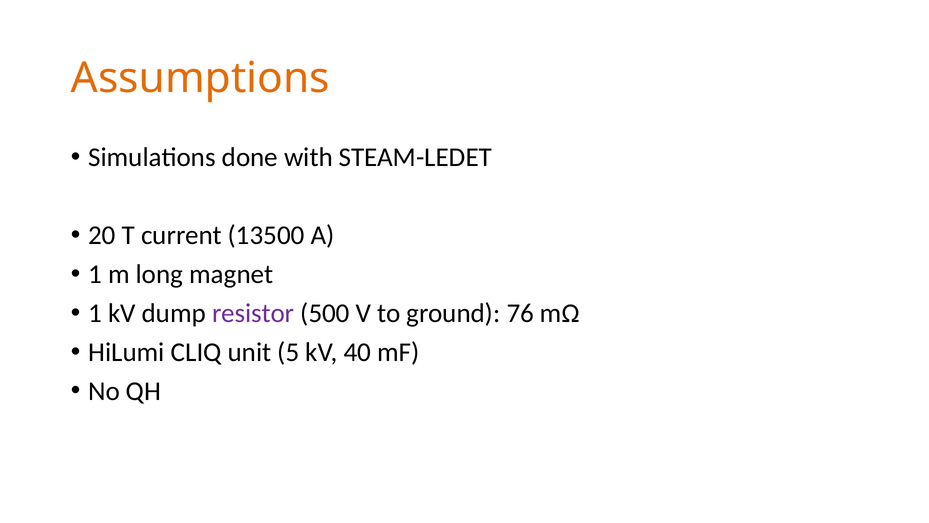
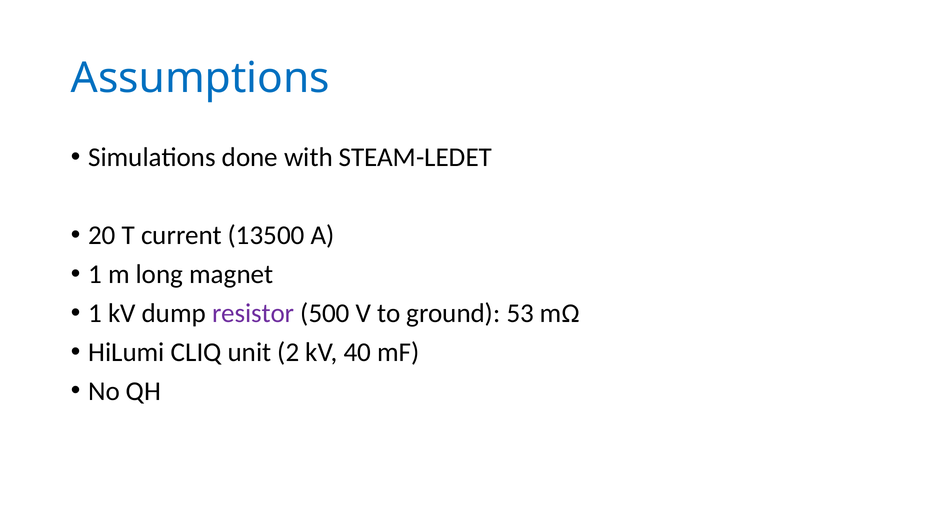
Assumptions colour: orange -> blue (200, 78)
76: 76 -> 53 (520, 313)
5: 5 -> 2 (288, 352)
